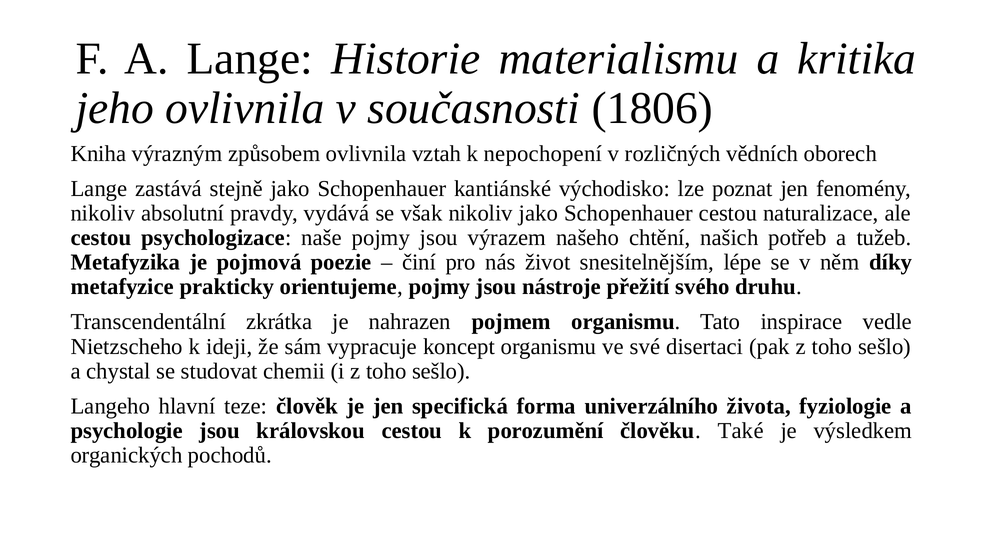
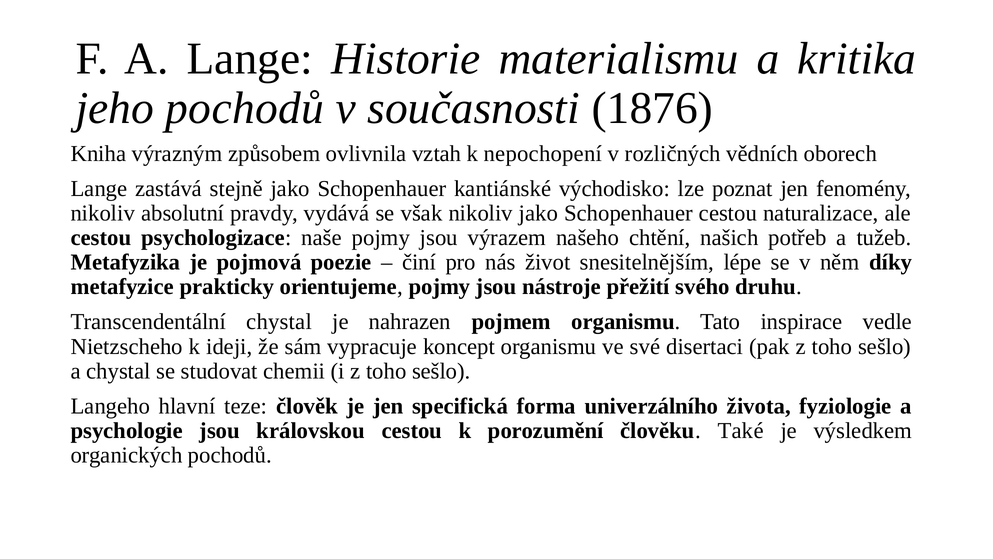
jeho ovlivnila: ovlivnila -> pochodů (245, 108)
1806: 1806 -> 1876 (652, 108)
Transcendentální zkrátka: zkrátka -> chystal (279, 322)
